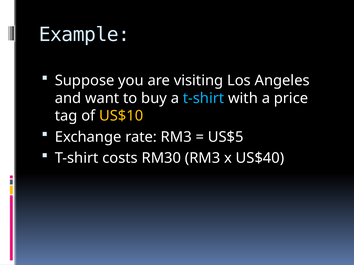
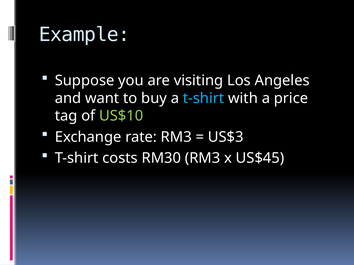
US$10 colour: yellow -> light green (121, 116)
US$5: US$5 -> US$3 (226, 137)
US$40: US$40 -> US$45 (260, 158)
